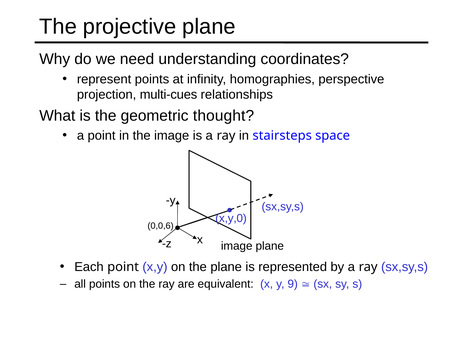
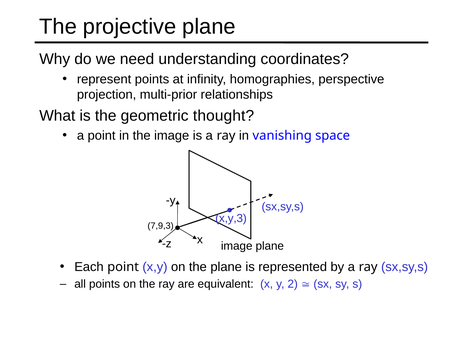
multi-cues: multi-cues -> multi-prior (168, 95)
stairsteps: stairsteps -> vanishing (282, 136)
x,y,0: x,y,0 -> x,y,3 (231, 218)
0,0,6: 0,0,6 -> 7,9,3 (161, 226)
9: 9 -> 2 (293, 284)
